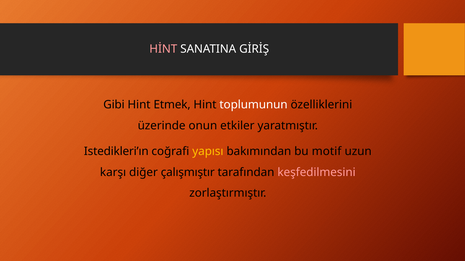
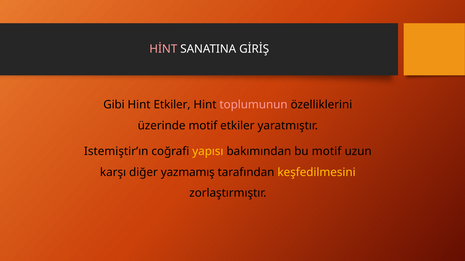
Hint Etmek: Etmek -> Etkiler (172, 105)
toplumunun colour: white -> pink (254, 105)
üzerinde onun: onun -> motif (203, 126)
Istedikleri’ın: Istedikleri’ın -> Istemiştir’ın (116, 152)
çalışmıştır: çalışmıştır -> yazmamış (188, 173)
keşfedilmesini colour: pink -> yellow (317, 173)
